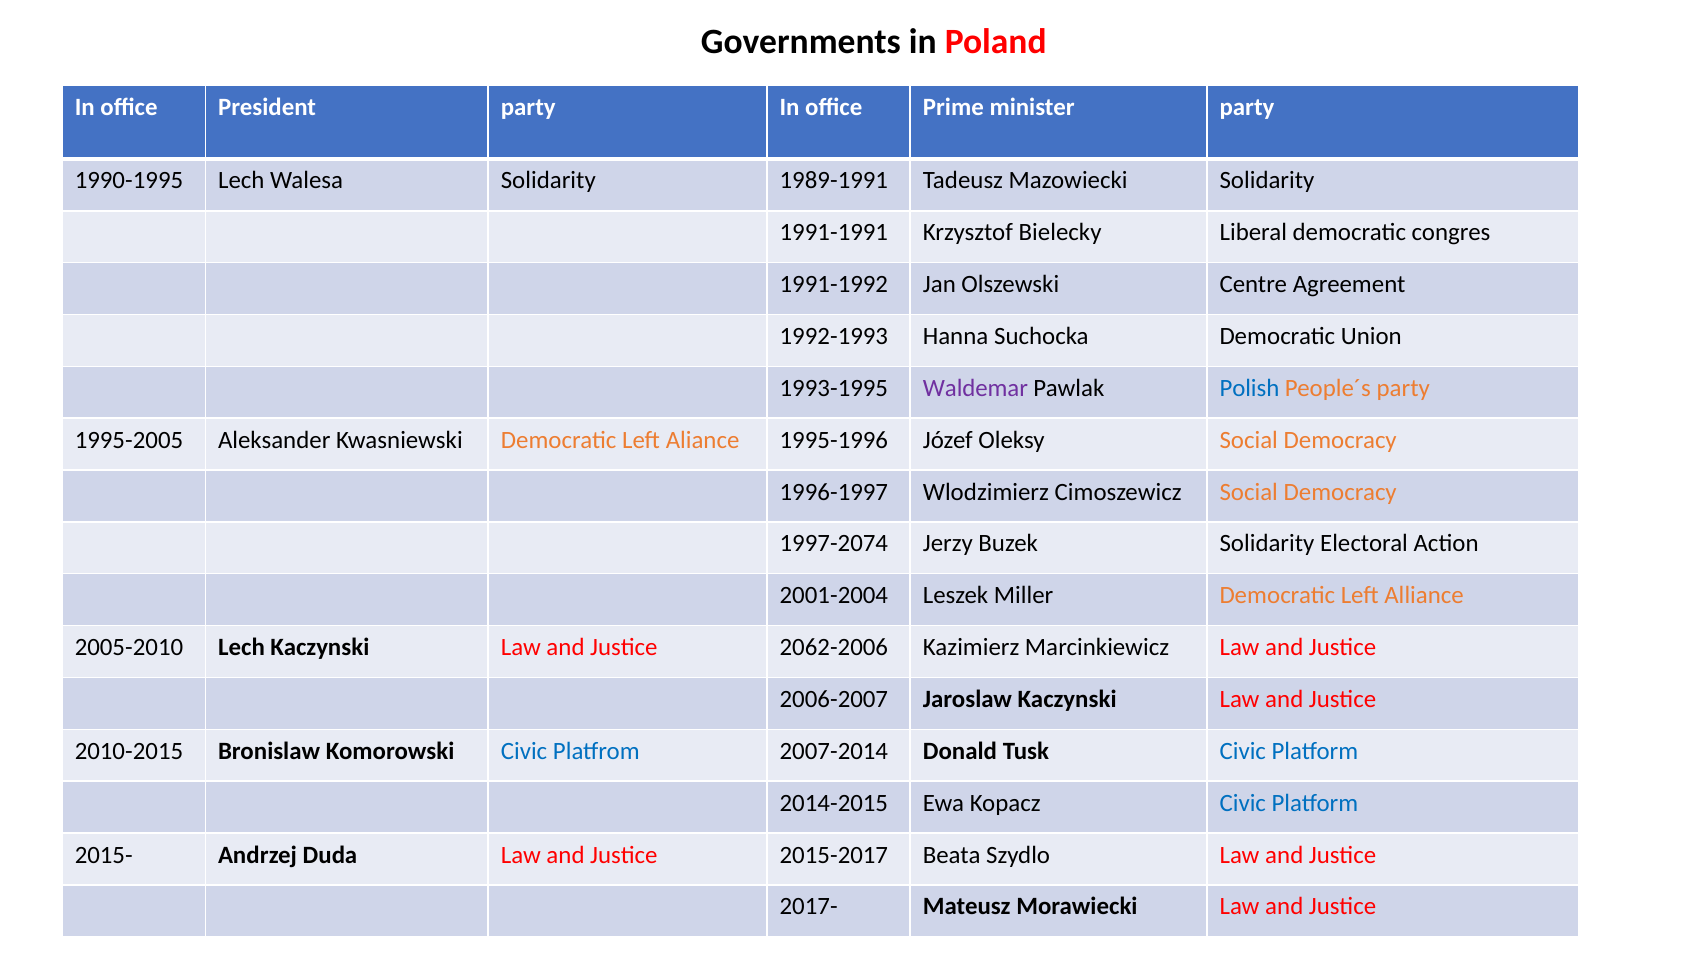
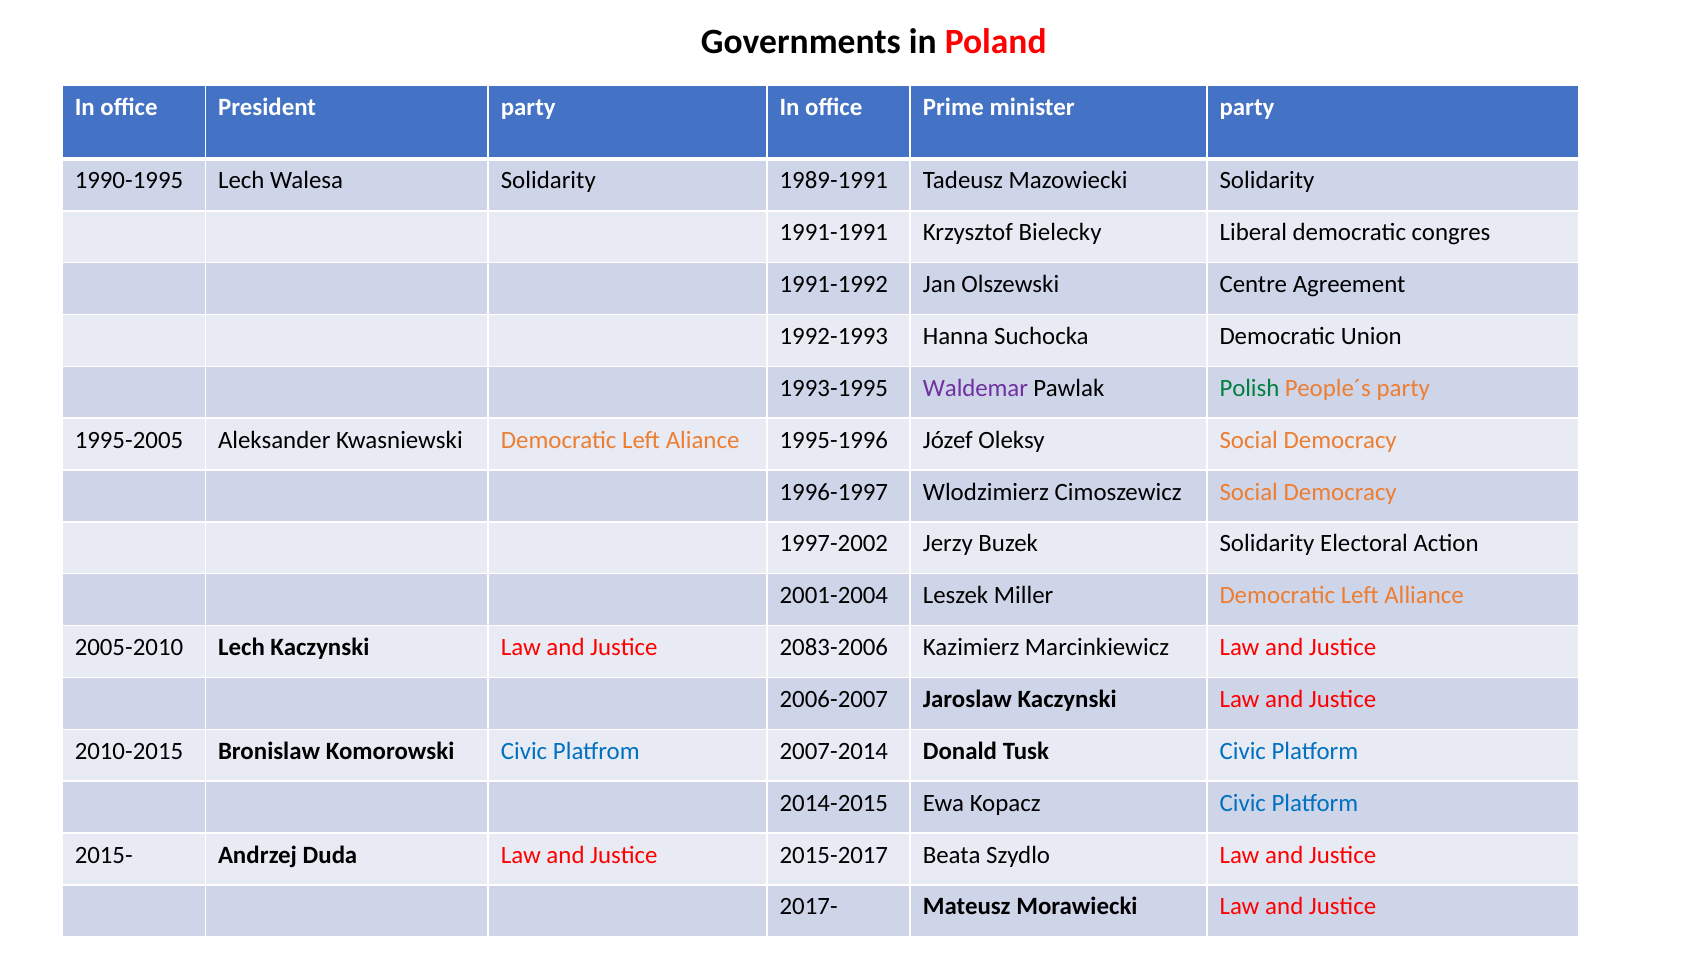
Polish colour: blue -> green (1249, 388)
1997-2074: 1997-2074 -> 1997-2002 (834, 544)
2062-2006: 2062-2006 -> 2083-2006 (834, 647)
